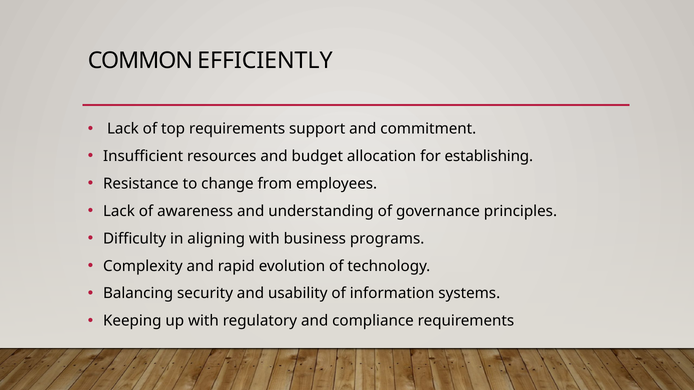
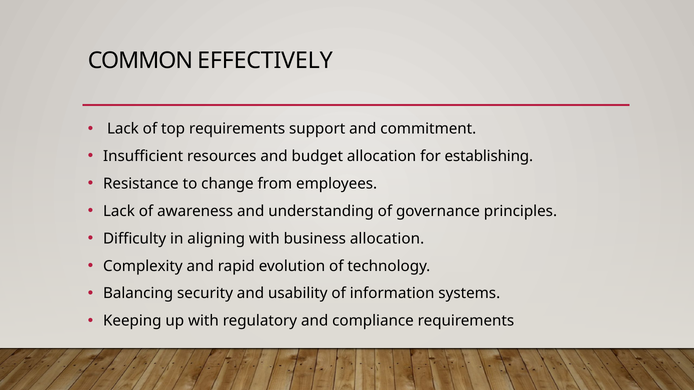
EFFICIENTLY: EFFICIENTLY -> EFFECTIVELY (265, 61)
business programs: programs -> allocation (387, 239)
